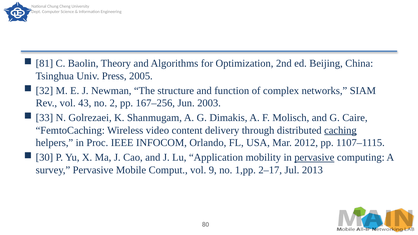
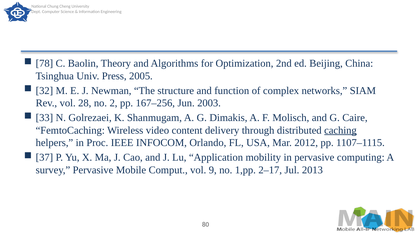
81: 81 -> 78 (44, 63)
43: 43 -> 28 (85, 103)
30: 30 -> 37 (44, 157)
pervasive underline: present -> none (314, 157)
